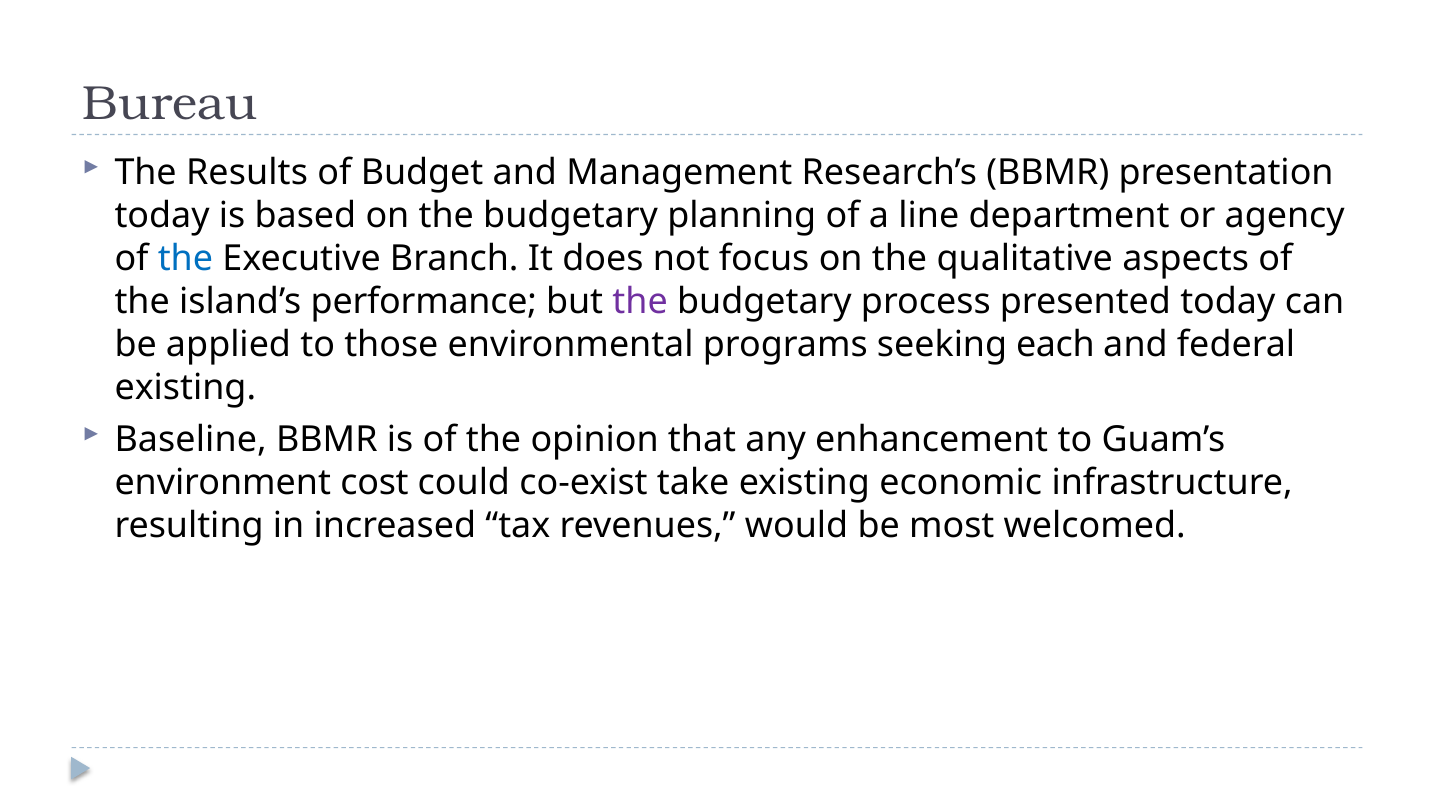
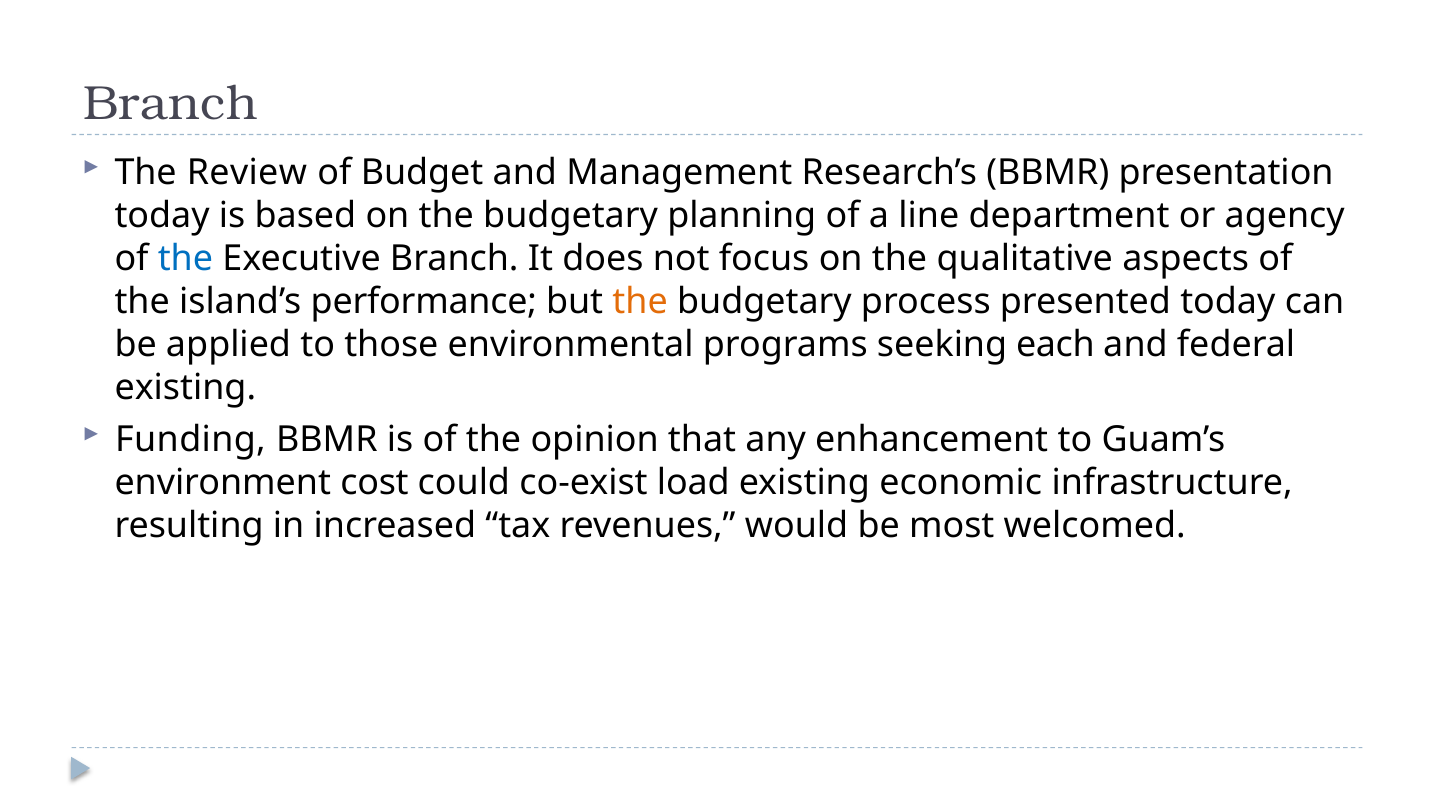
Bureau: Bureau -> Branch (170, 104)
Results: Results -> Review (247, 173)
the colour: purple -> orange (640, 302)
Baseline: Baseline -> Funding (191, 440)
take: take -> load (693, 483)
